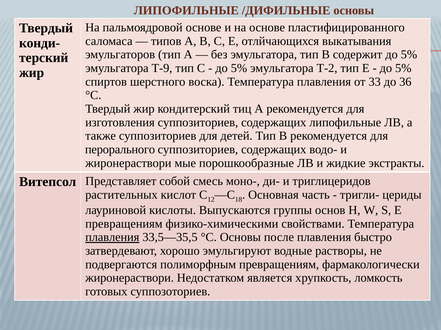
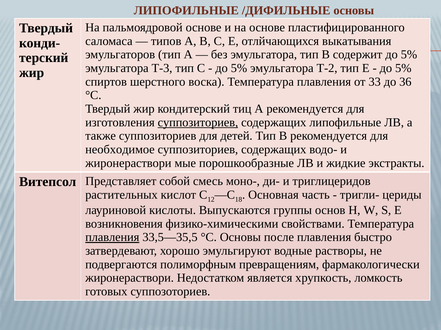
Т-9: Т-9 -> Т-3 (162, 68)
суппозиториев underline: none -> present (198, 123)
перорального: перорального -> необходимое (120, 150)
превращениям: превращениям -> возникновения (124, 224)
